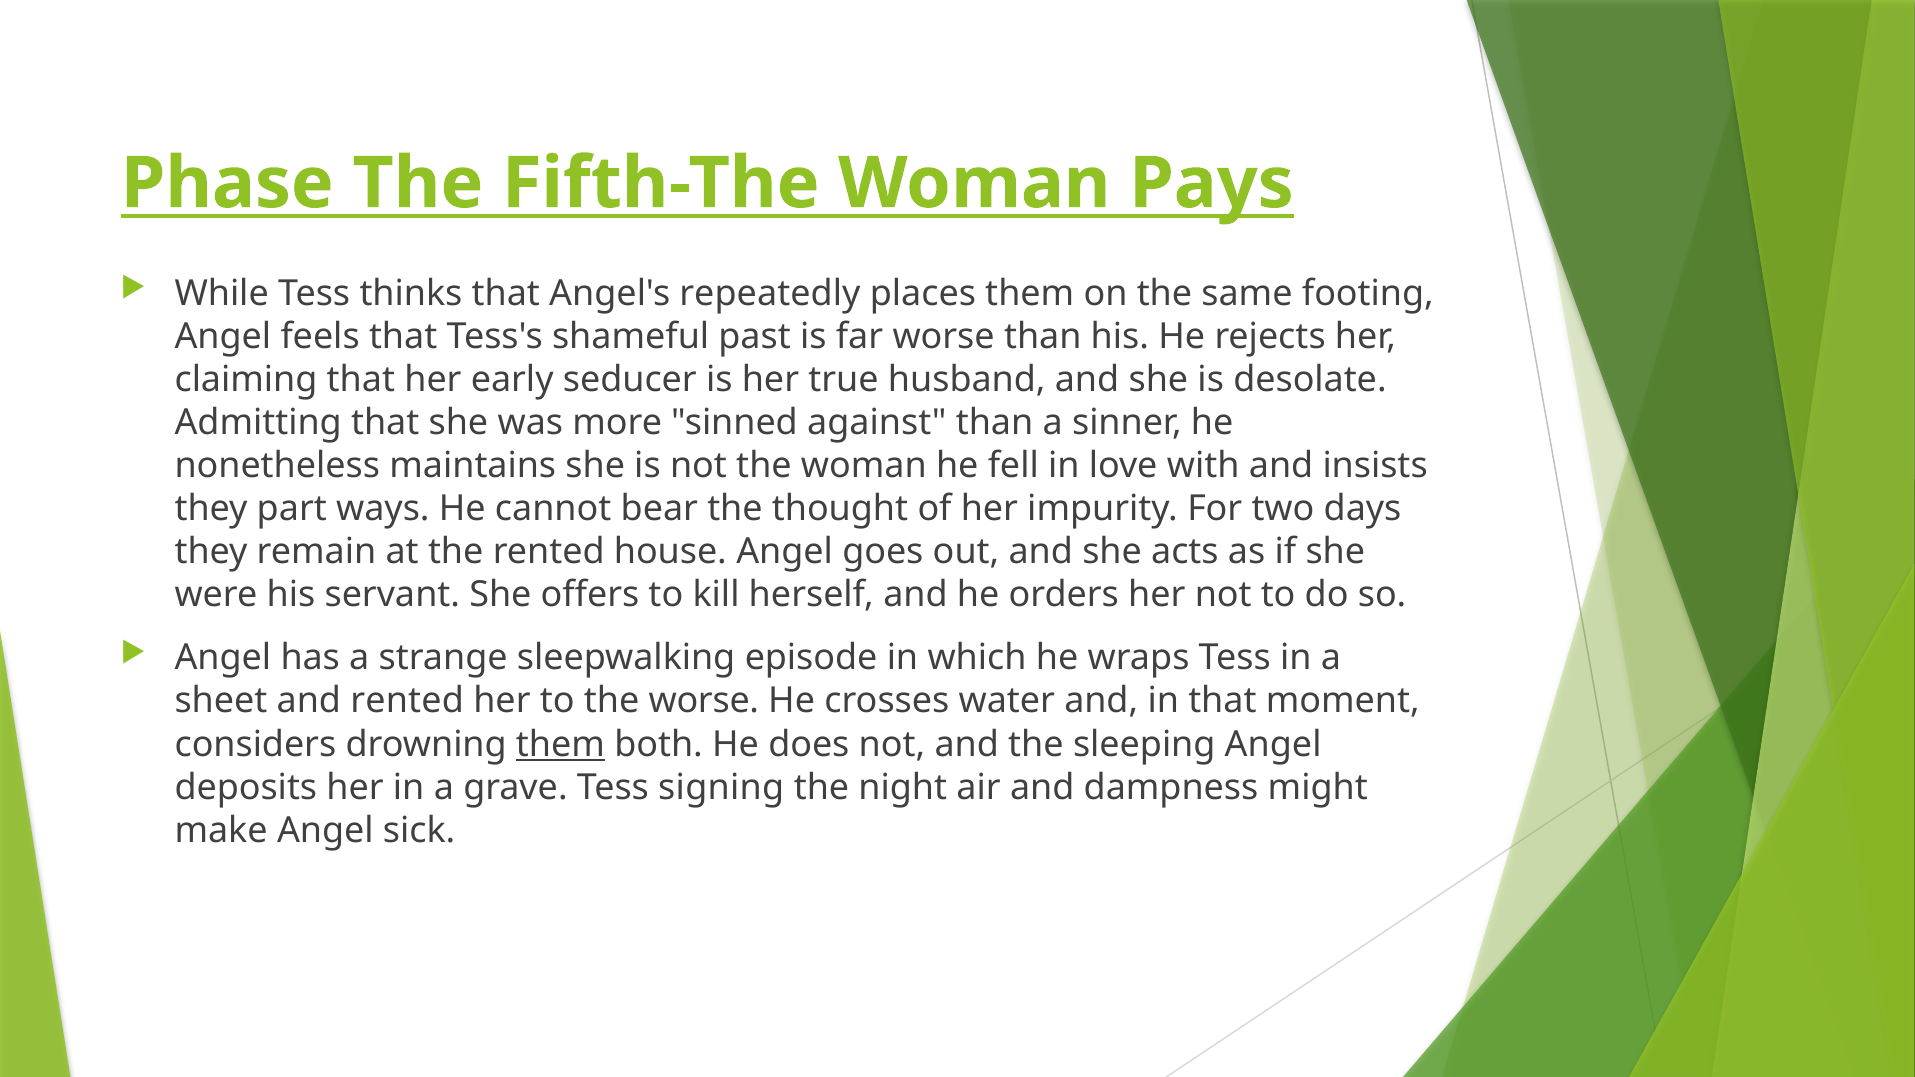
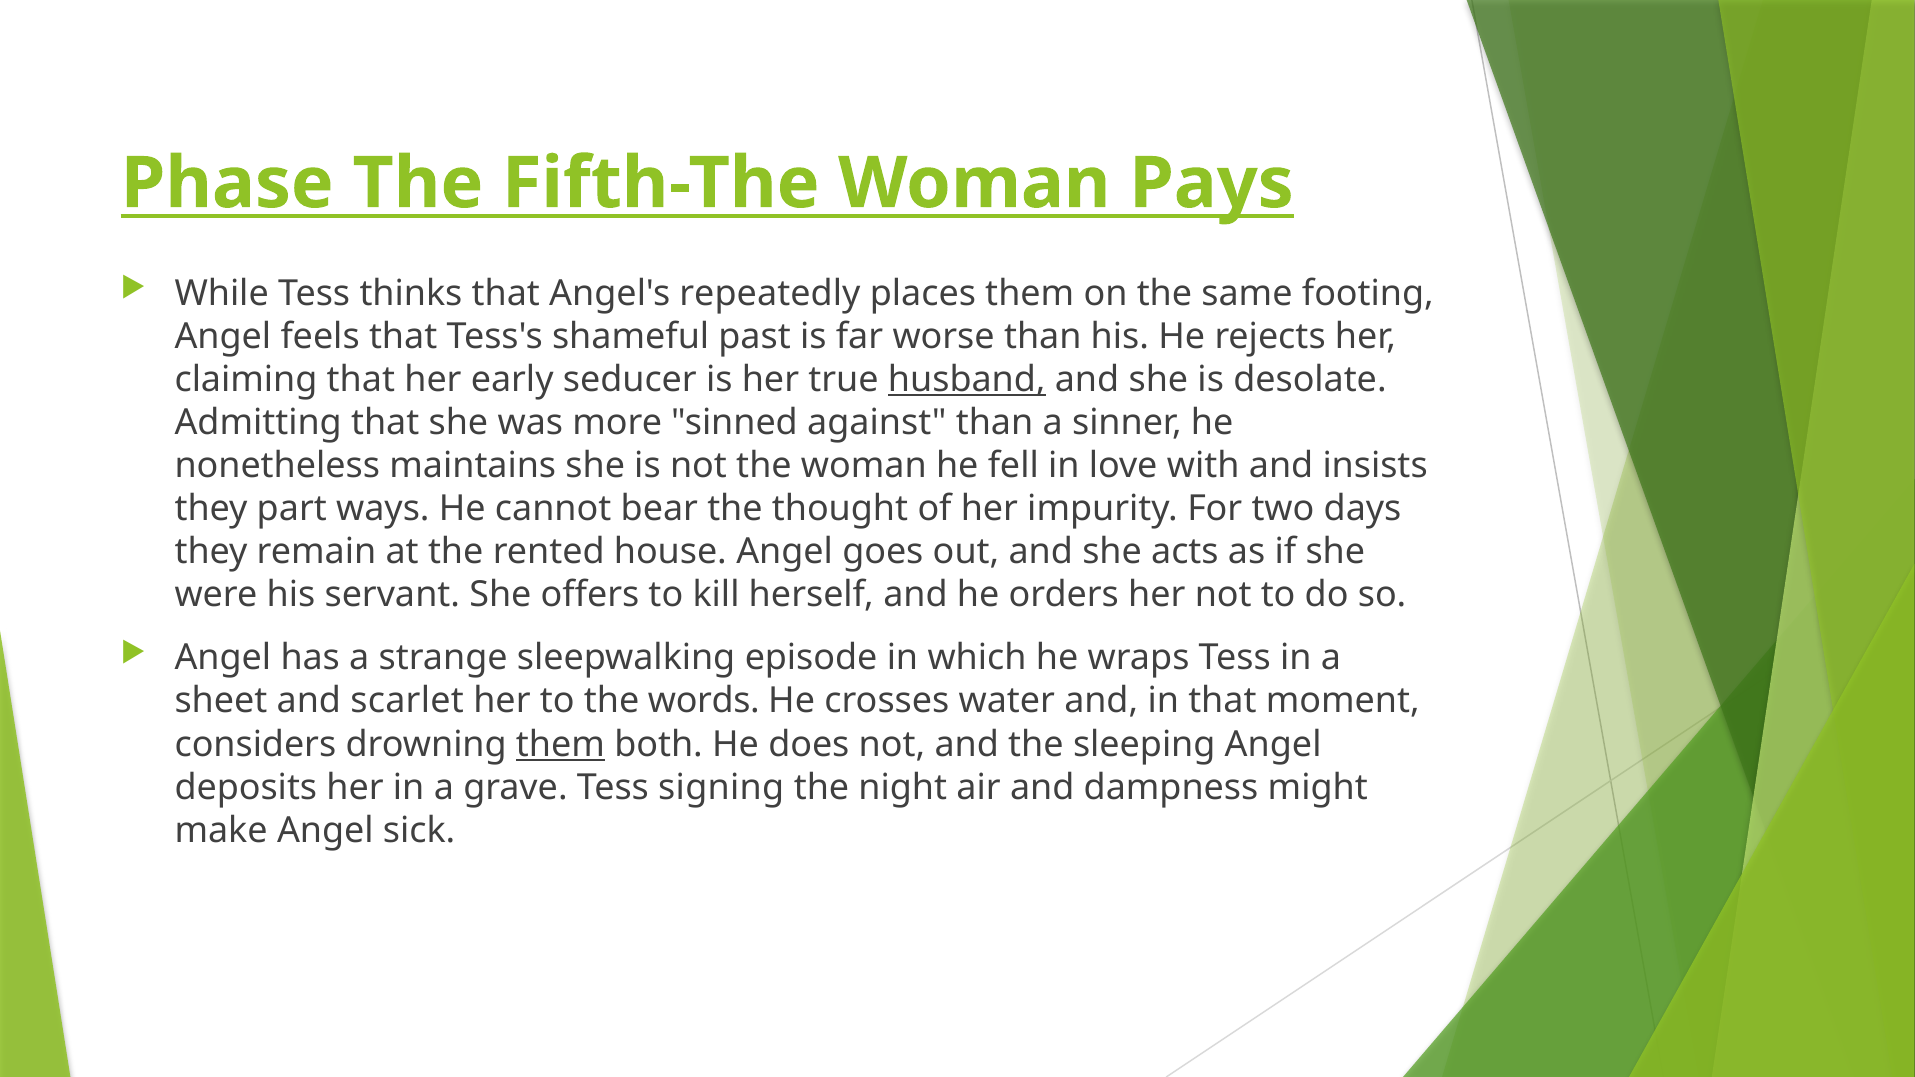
husband underline: none -> present (967, 380)
and rented: rented -> scarlet (407, 701)
the worse: worse -> words (704, 701)
